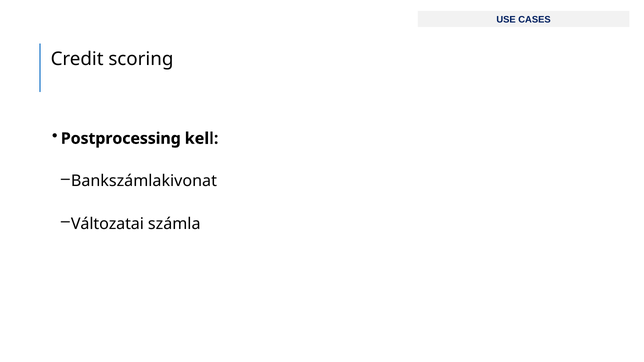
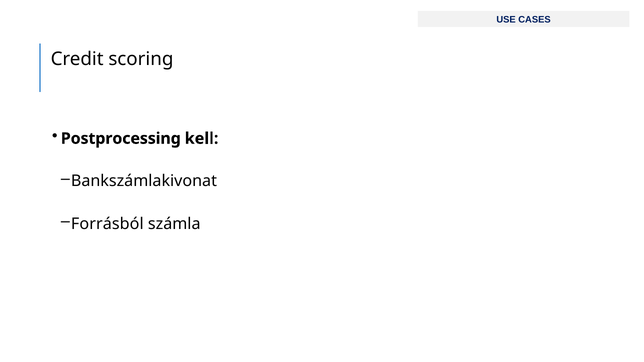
Változatai: Változatai -> Forrásból (107, 224)
